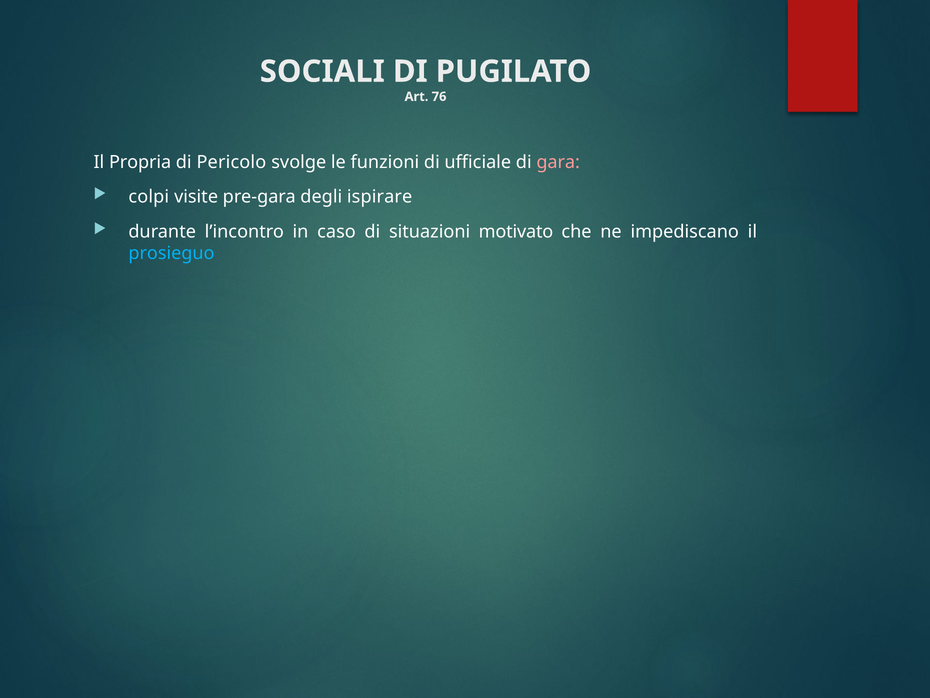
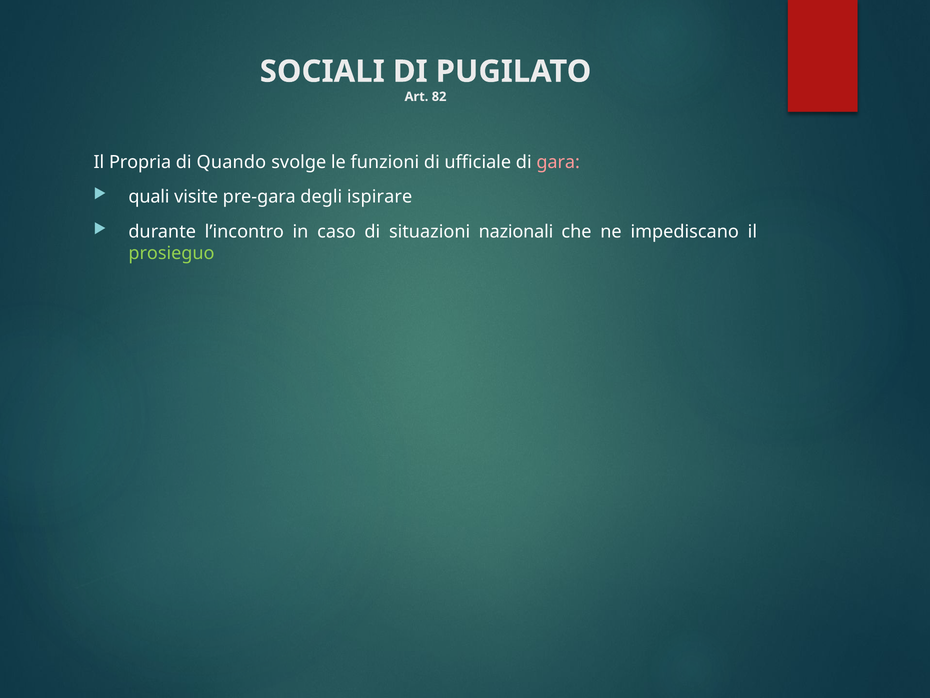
76: 76 -> 82 (439, 97)
Pericolo: Pericolo -> Quando (231, 162)
colpi: colpi -> quali (149, 197)
motivato: motivato -> nazionali (516, 231)
prosieguo colour: light blue -> light green (171, 253)
